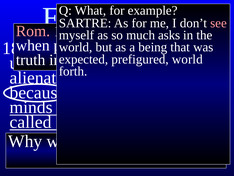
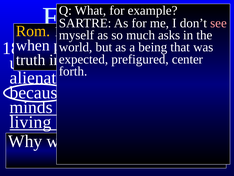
Rom colour: pink -> yellow (33, 31)
world: world -> center (187, 59)
called: called -> living (30, 122)
